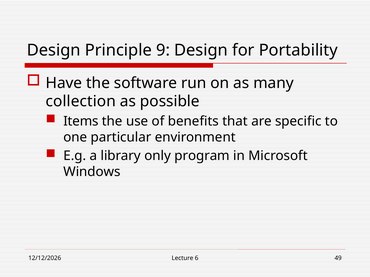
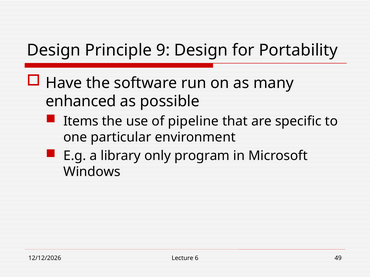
collection: collection -> enhanced (81, 102)
benefits: benefits -> pipeline (193, 121)
